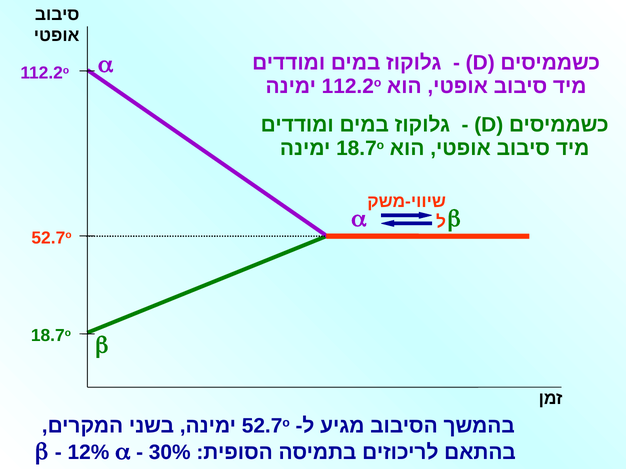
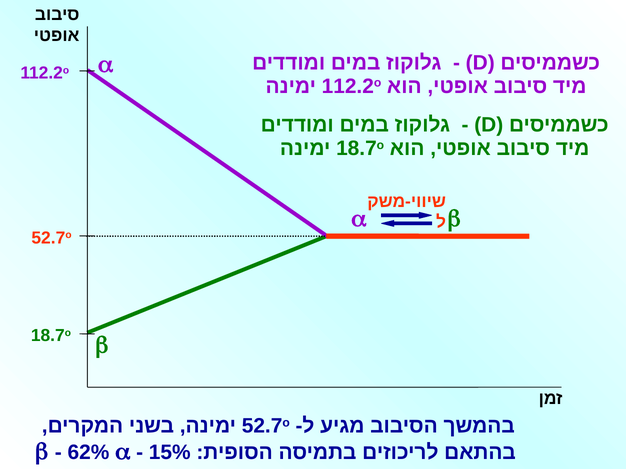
12%: 12% -> 62% (88, 453)
30%: 30% -> 15% (170, 453)
